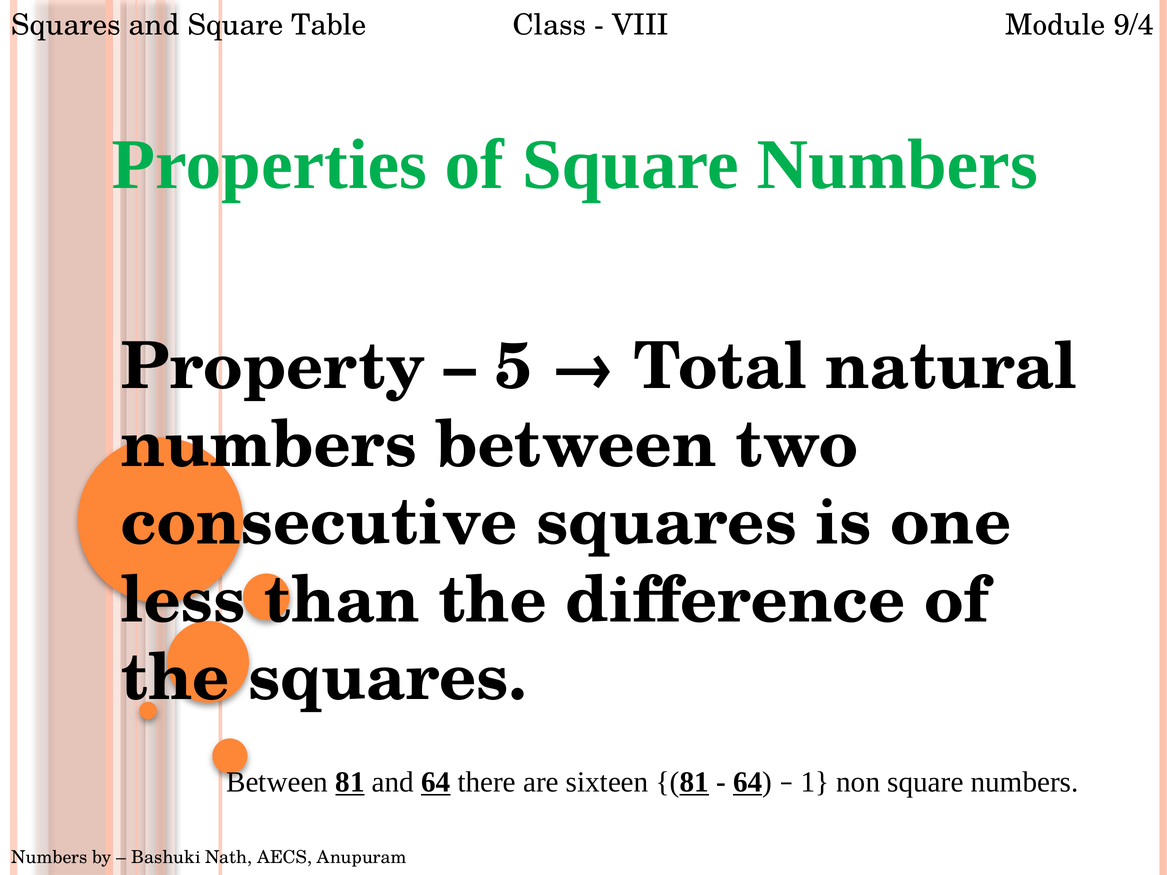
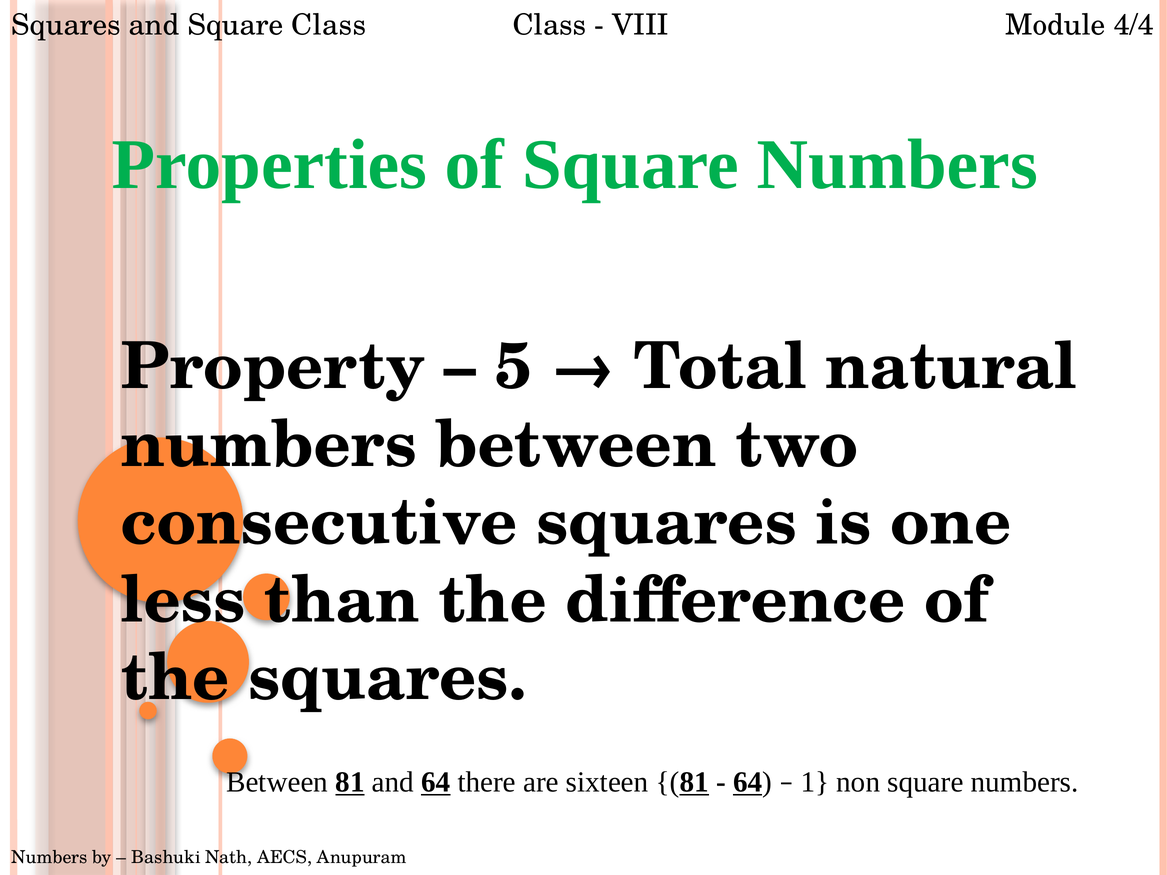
Square Table: Table -> Class (329, 25)
9/4: 9/4 -> 4/4 (1134, 25)
